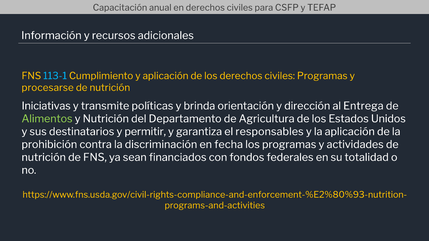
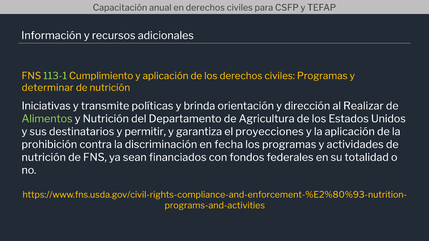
113-1 colour: light blue -> light green (55, 76)
procesarse: procesarse -> determinar (48, 88)
Entrega: Entrega -> Realizar (363, 106)
responsables: responsables -> proyecciones (270, 132)
